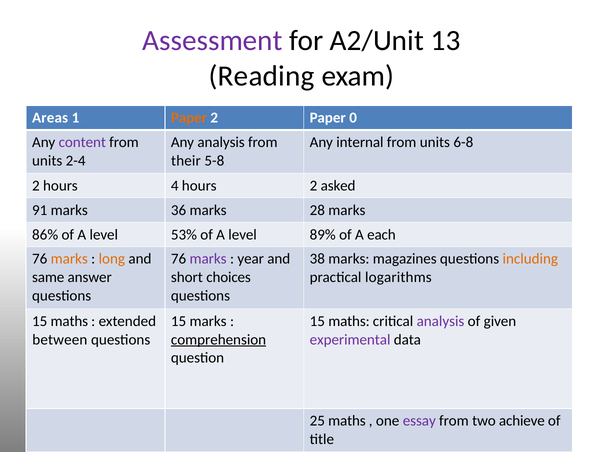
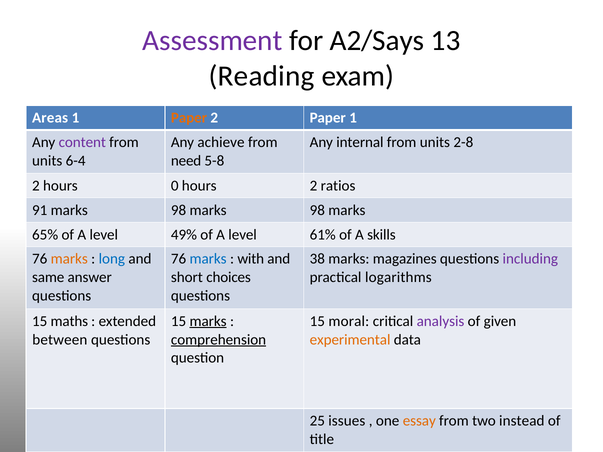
A2/Unit: A2/Unit -> A2/Says (377, 41)
Paper 0: 0 -> 1 (353, 118)
Any analysis: analysis -> achieve (221, 142)
6-8: 6-8 -> 2-8 (463, 142)
2-4: 2-4 -> 6-4 (76, 161)
their: their -> need (186, 161)
4: 4 -> 0 (175, 186)
asked: asked -> ratios (338, 186)
91 marks 36: 36 -> 98 (179, 210)
28: 28 -> 98 (317, 210)
86%: 86% -> 65% (45, 235)
53%: 53% -> 49% (184, 235)
89%: 89% -> 61% (323, 235)
each: each -> skills (381, 235)
long colour: orange -> blue (112, 259)
marks colour: purple -> blue (208, 259)
year: year -> with (251, 259)
including colour: orange -> purple (530, 259)
marks underline: none -> present (208, 321)
maths: maths -> moral (349, 321)
experimental colour: purple -> orange (350, 340)
25 maths: maths -> issues (347, 421)
essay colour: purple -> orange (419, 421)
achieve: achieve -> instead (522, 421)
